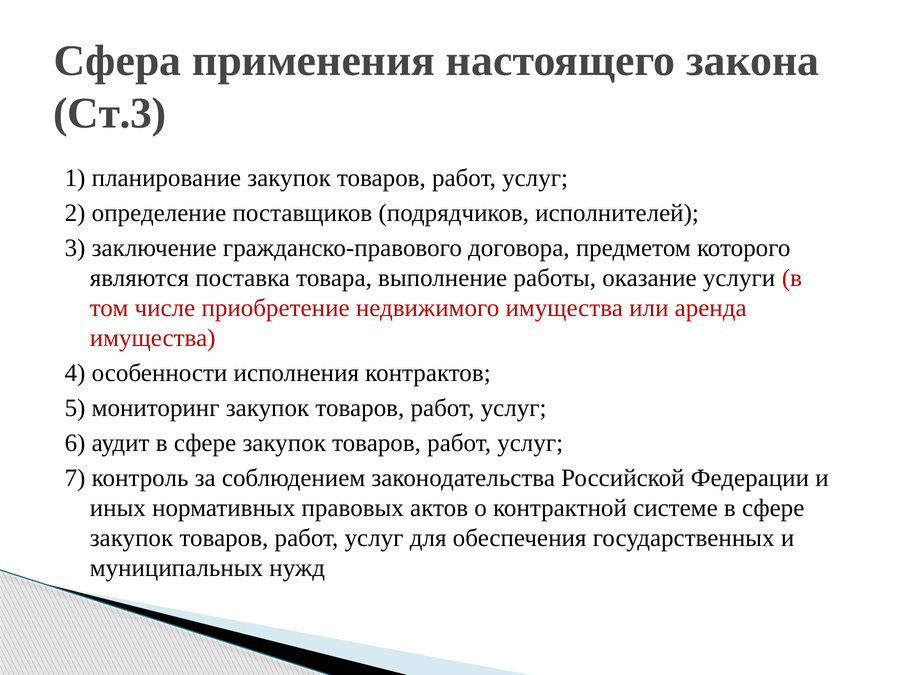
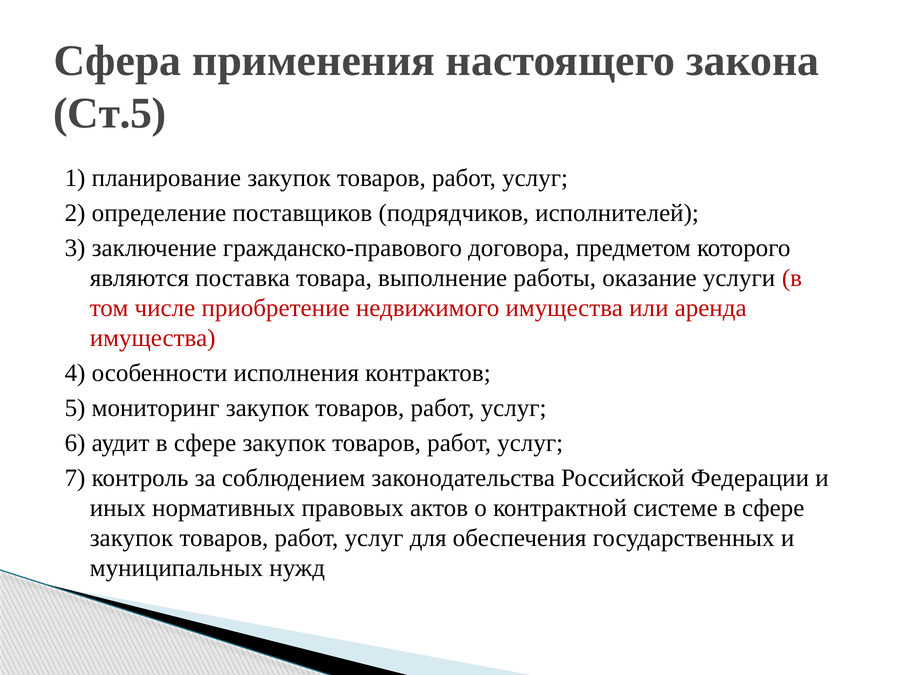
Ст.3: Ст.3 -> Ст.5 (110, 113)
